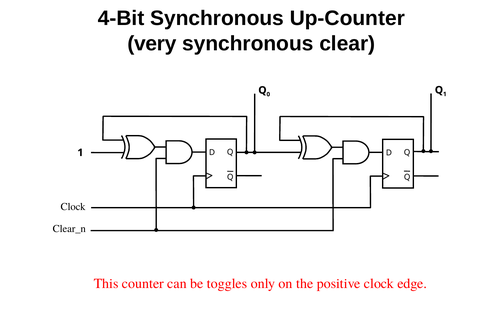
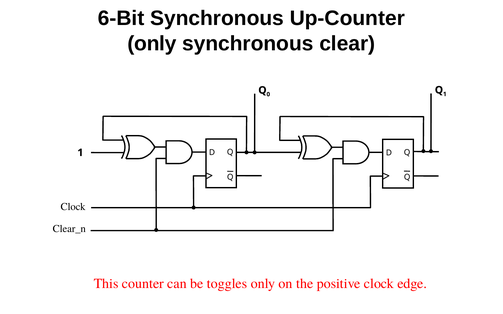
4-Bit: 4-Bit -> 6-Bit (121, 18)
very: very -> only (152, 44)
